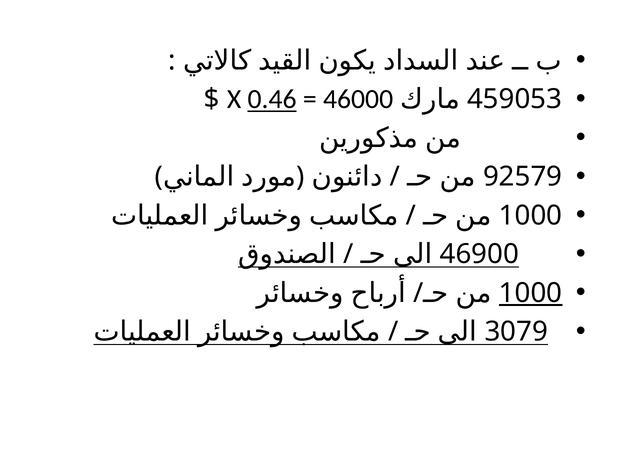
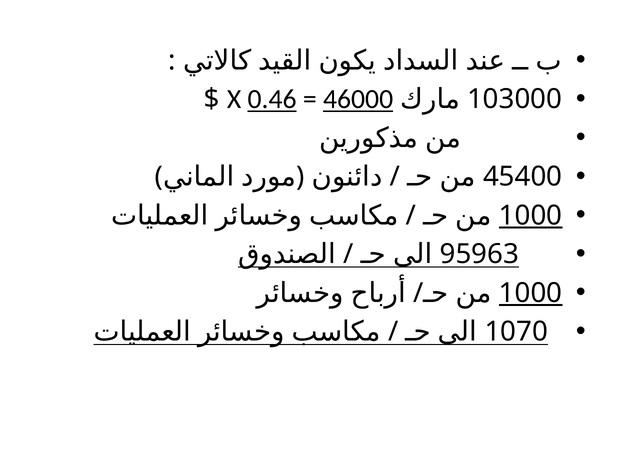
46000 underline: none -> present (358, 99)
459053: 459053 -> 103000 (515, 99)
92579: 92579 -> 45400 (523, 177)
1000 underline: none -> present (531, 216)
46900: 46900 -> 95963 (479, 254)
3079: 3079 -> 1070 (516, 332)
